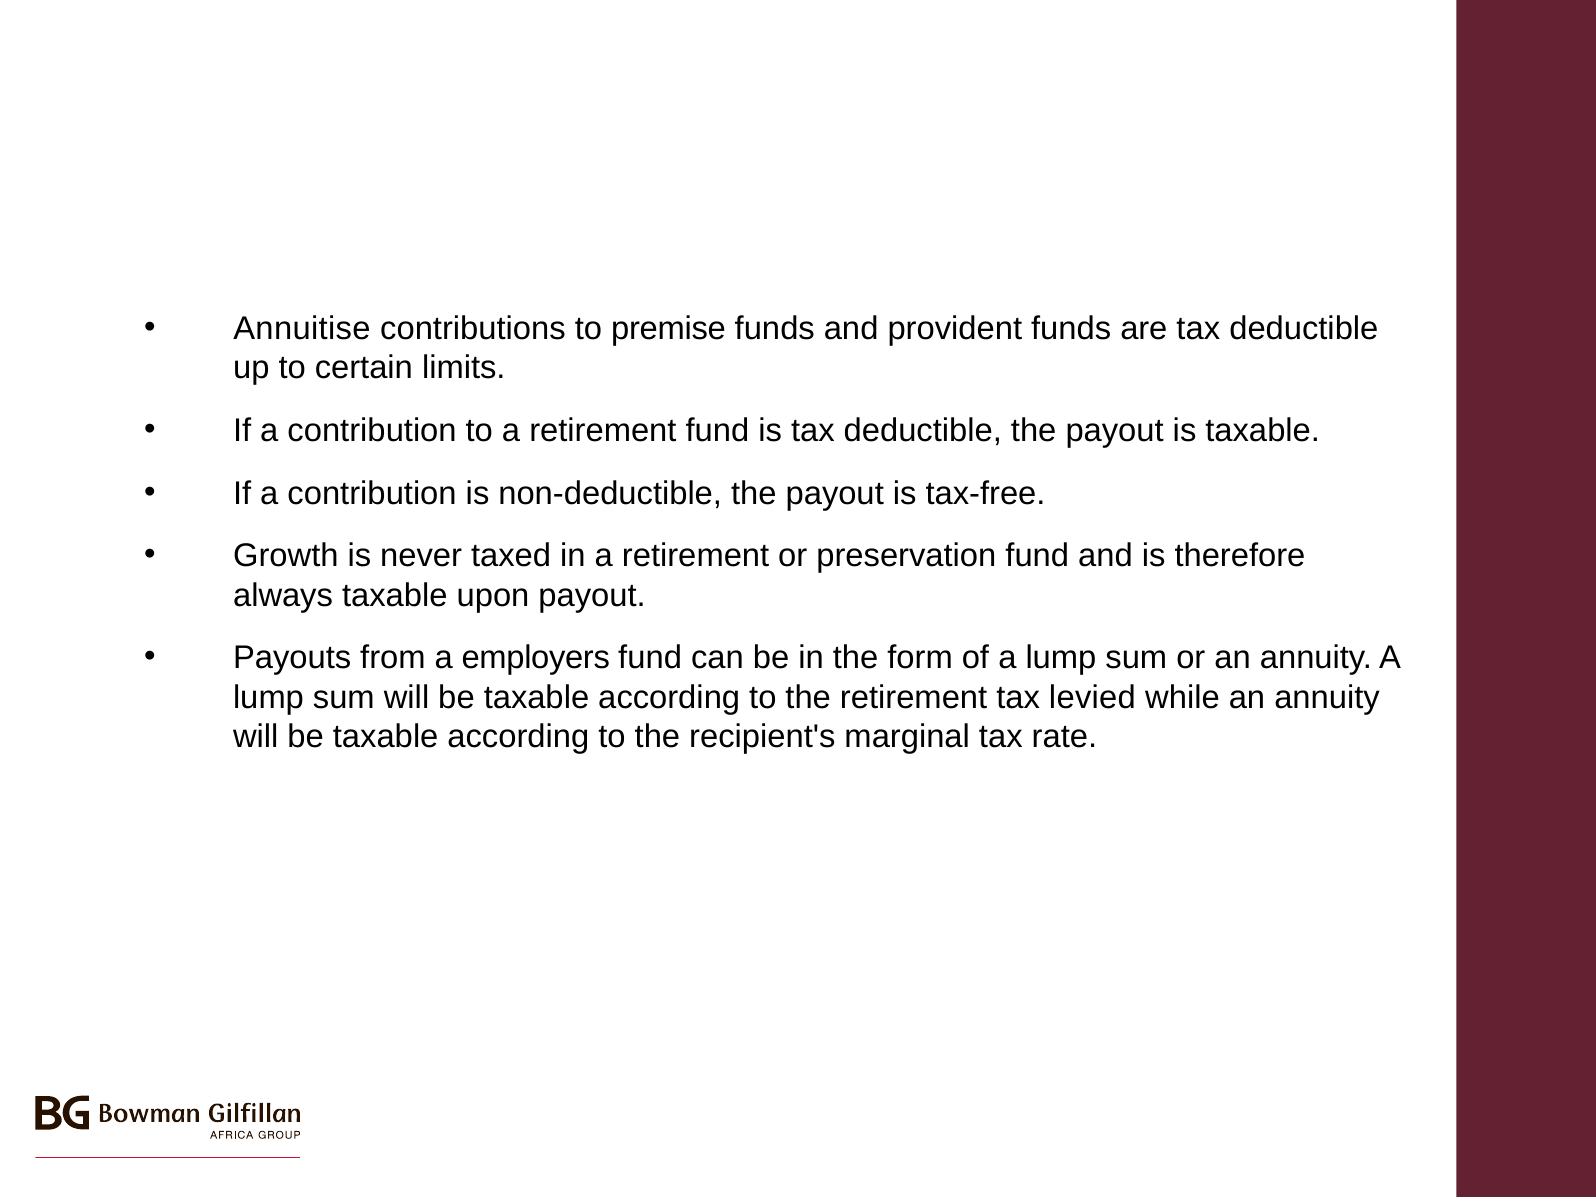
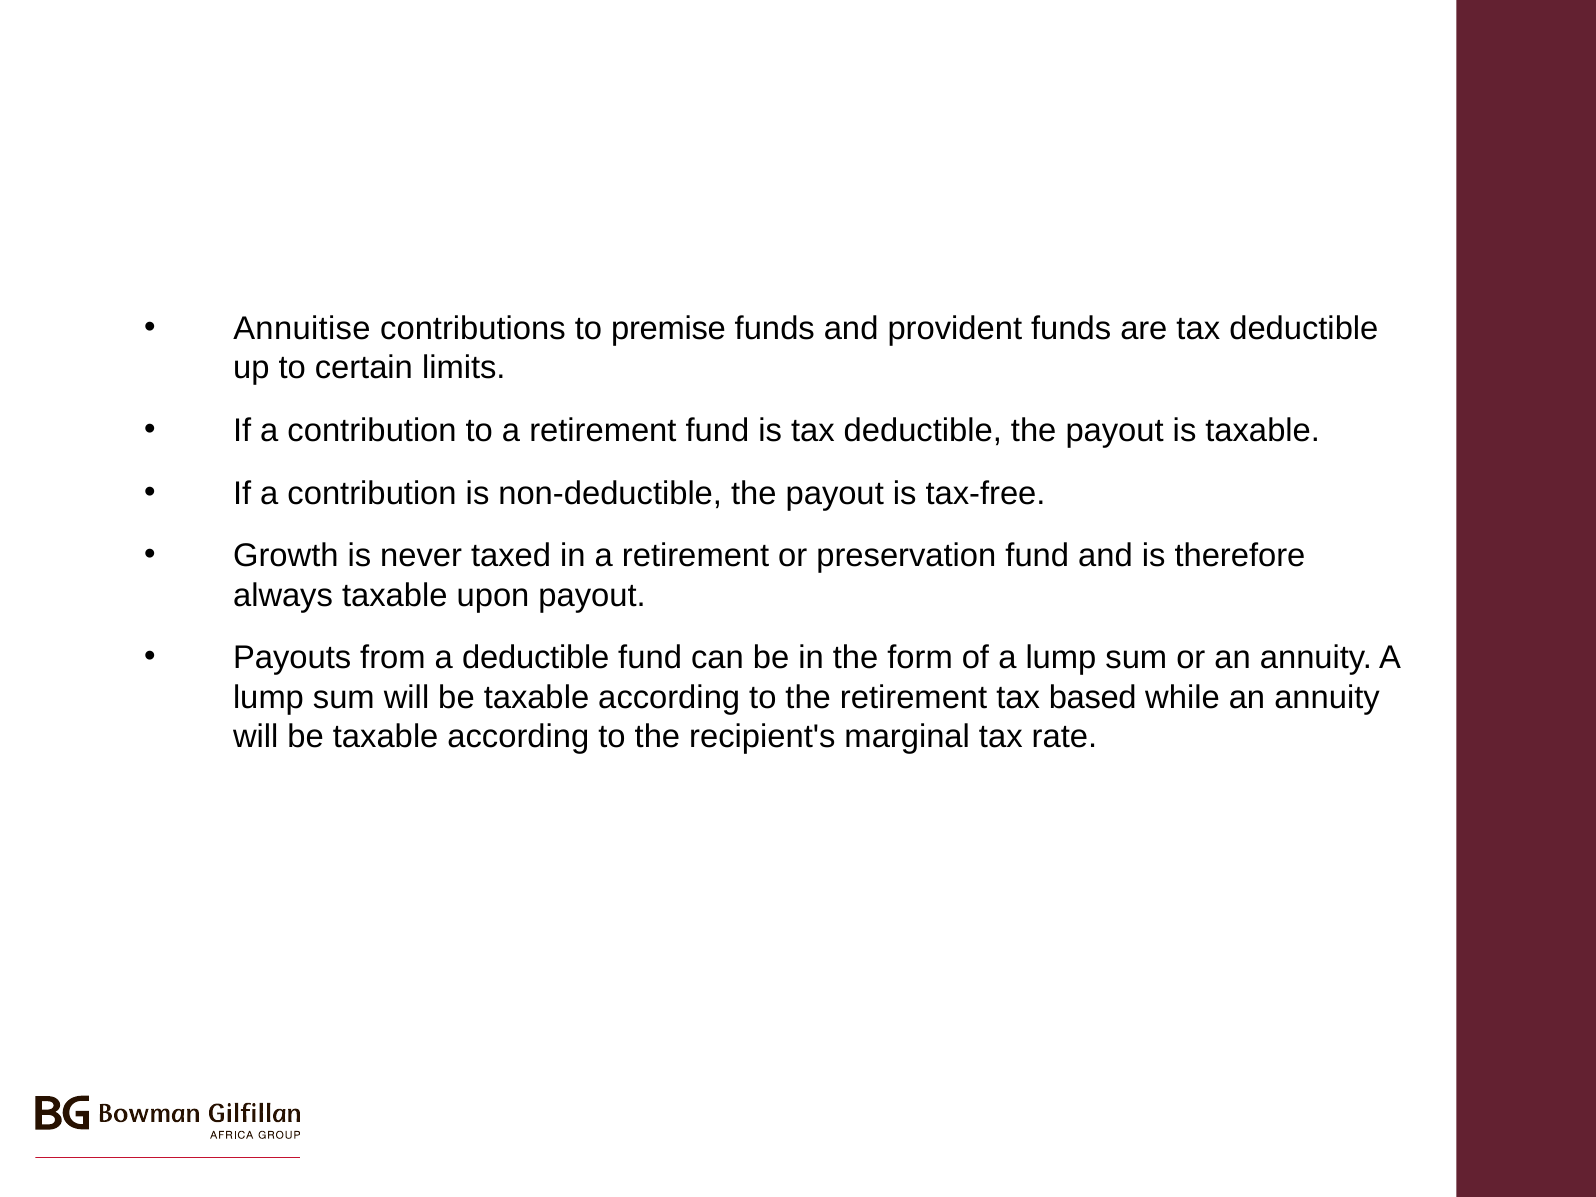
a employers: employers -> deductible (536, 658)
levied: levied -> based (1093, 697)
